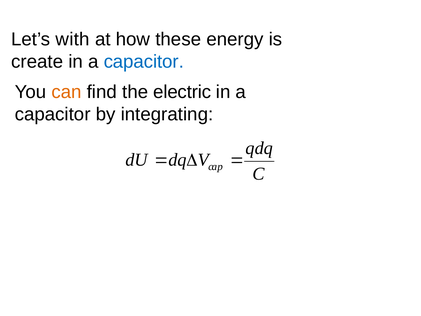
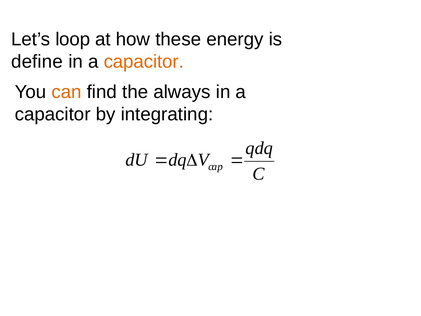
with: with -> loop (73, 39)
create: create -> define (37, 62)
capacitor colour: blue -> orange (144, 62)
electric: electric -> always (182, 92)
